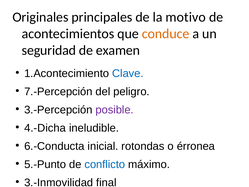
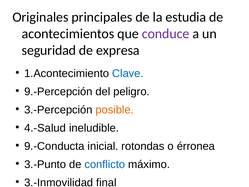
motivo: motivo -> estudia (186, 17)
conduce colour: orange -> purple (166, 34)
examen: examen -> expresa (118, 50)
7.-Percepción: 7.-Percepción -> 9.-Percepción (58, 92)
posible colour: purple -> orange (115, 110)
4.-Dicha: 4.-Dicha -> 4.-Salud (45, 128)
6.-Conducta: 6.-Conducta -> 9.-Conducta (54, 146)
5.-Punto: 5.-Punto -> 3.-Punto (45, 164)
